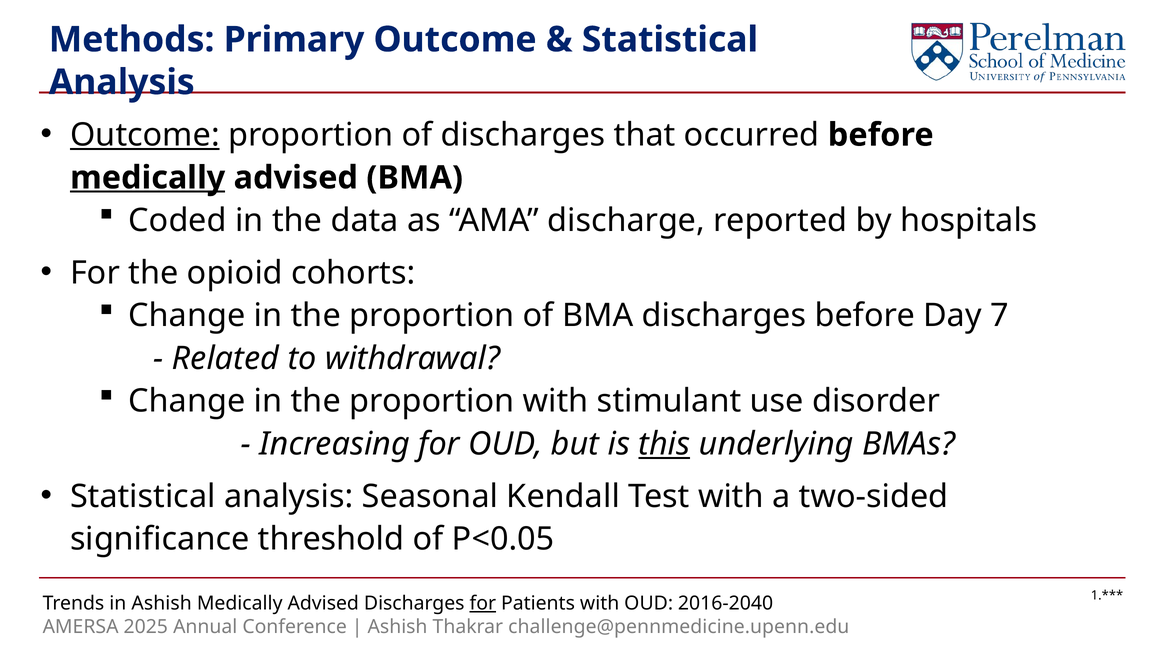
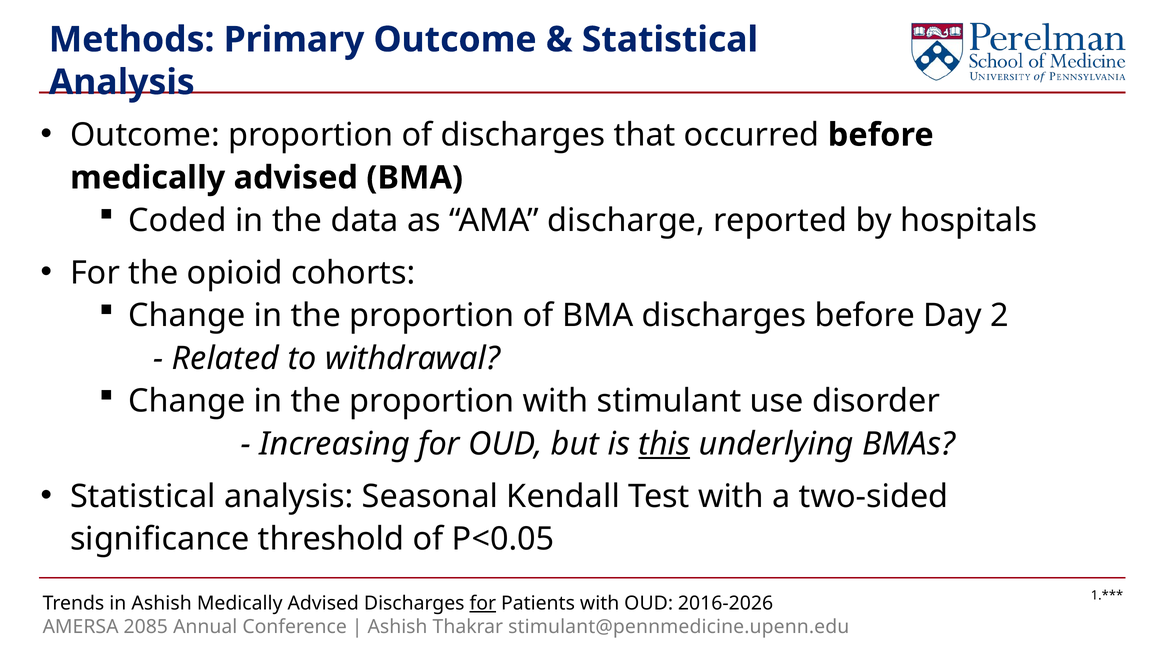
Outcome underline: present -> none (145, 135)
medically underline: present -> none (148, 178)
7: 7 -> 2 (999, 316)
2016-2040: 2016-2040 -> 2016-2026 (726, 603)
2025: 2025 -> 2085 (146, 627)
challenge@pennmedicine.upenn.edu: challenge@pennmedicine.upenn.edu -> stimulant@pennmedicine.upenn.edu (679, 627)
